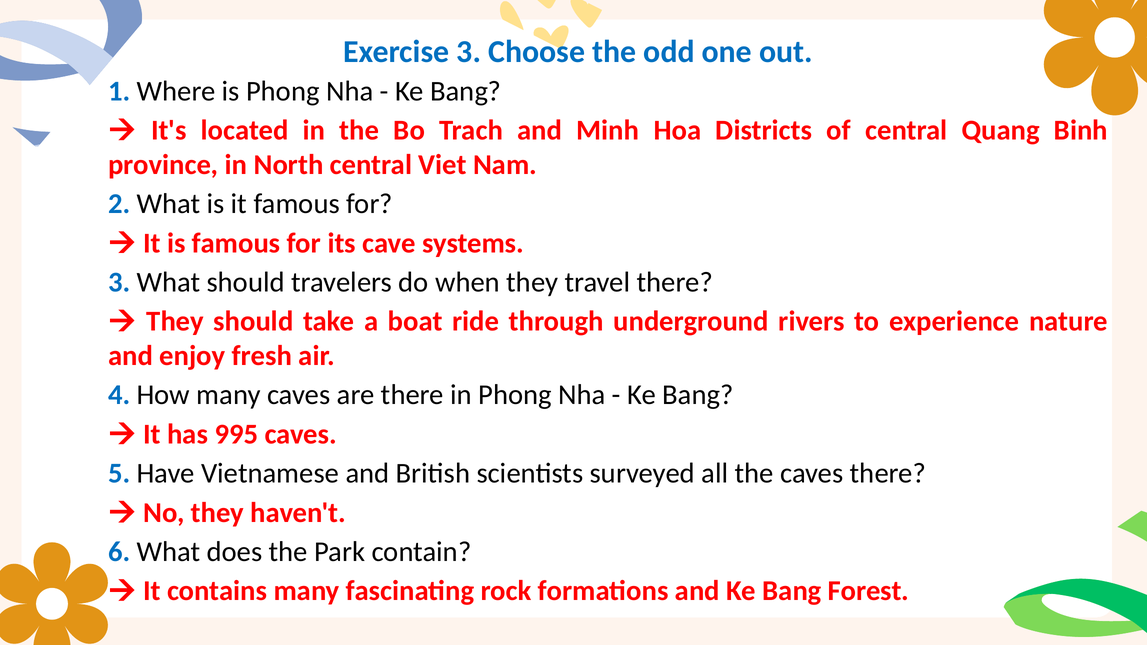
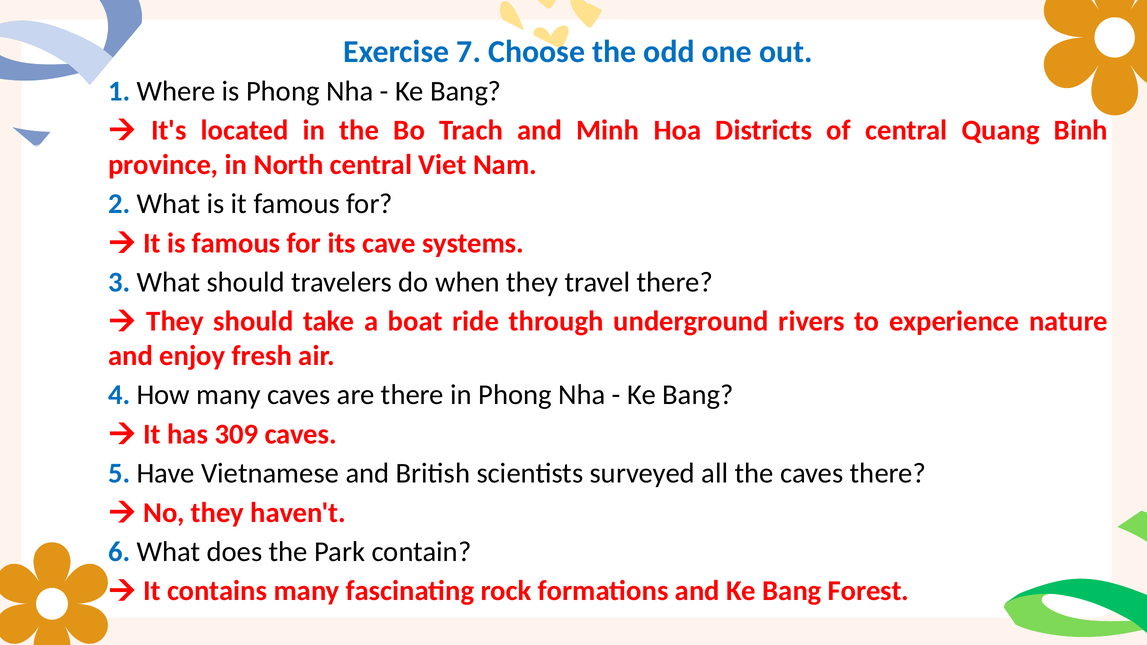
Exercise 3: 3 -> 7 (469, 52)
995: 995 -> 309 (236, 434)
